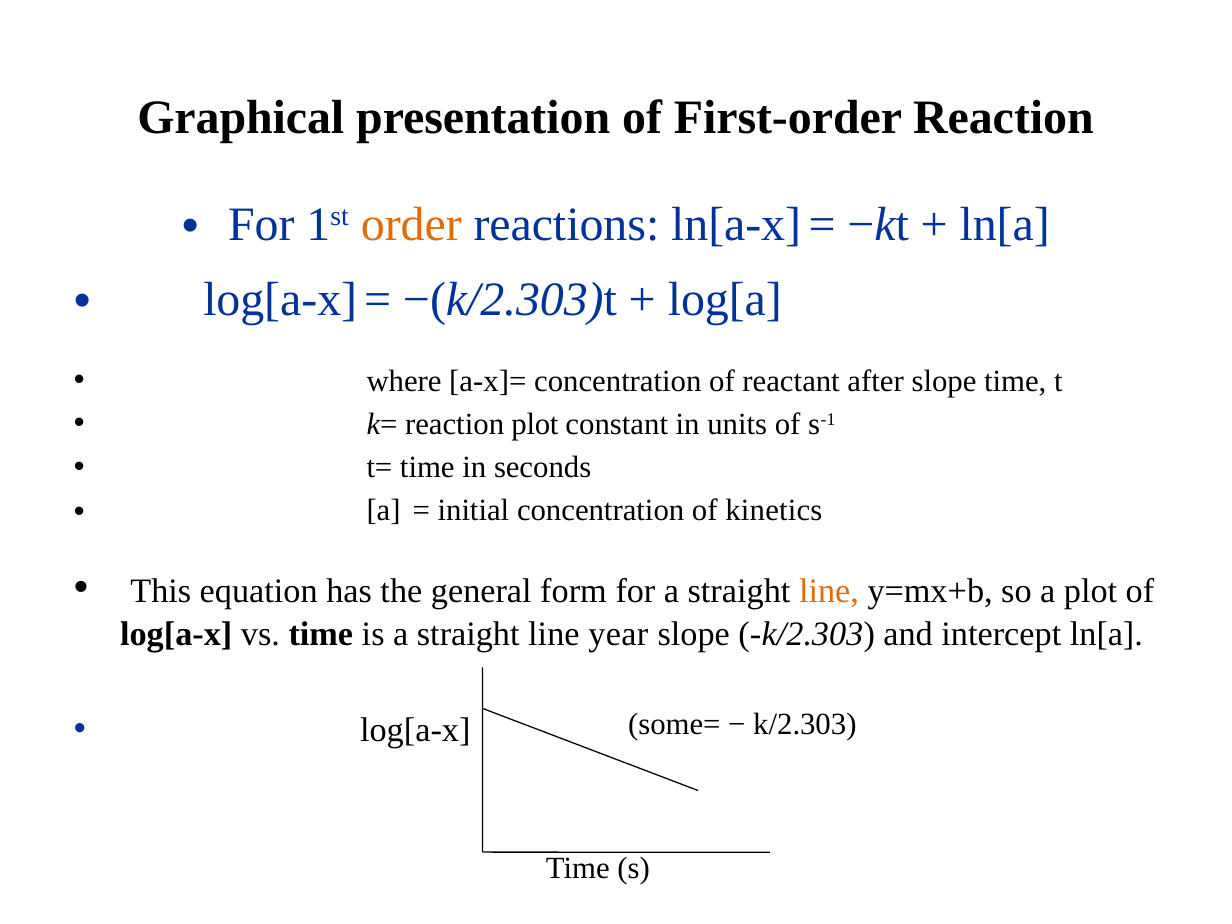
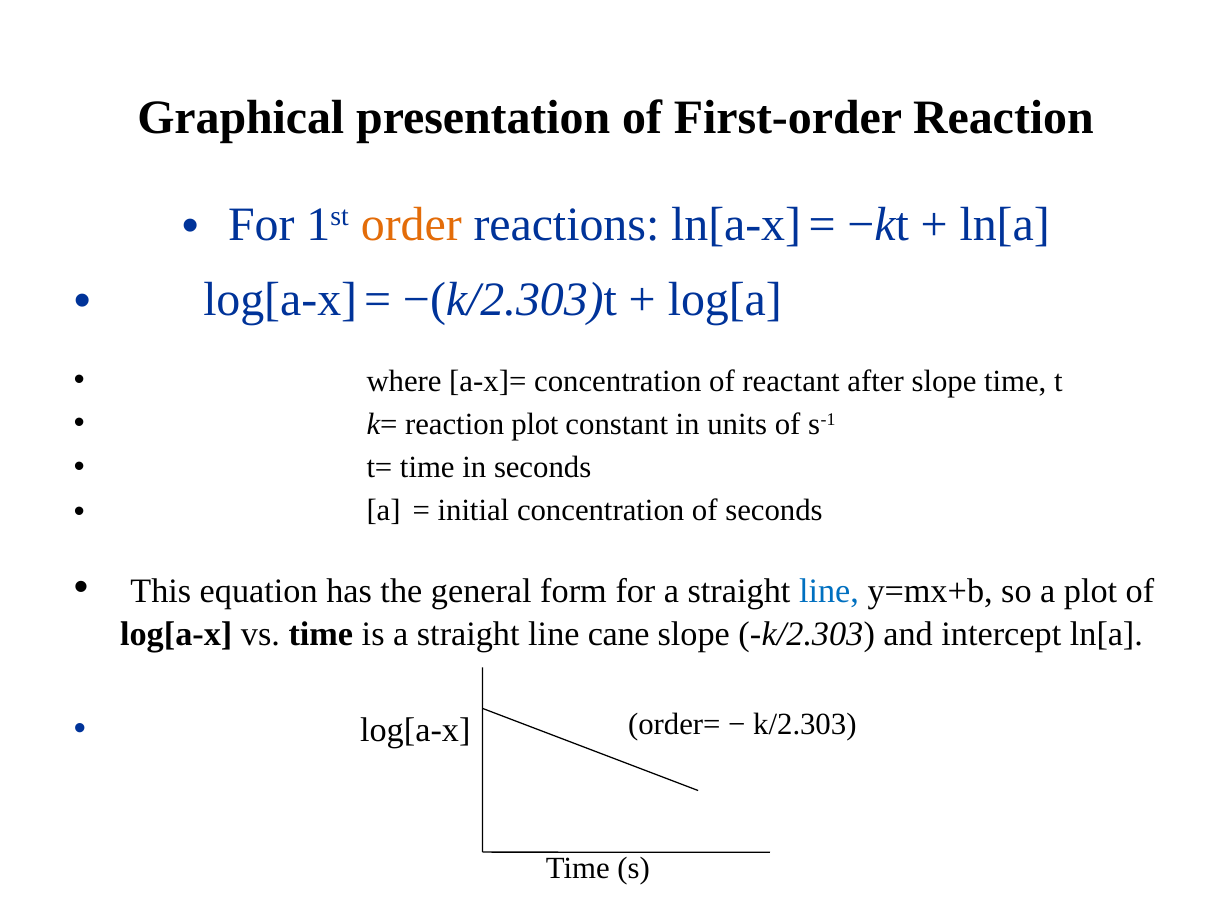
of kinetics: kinetics -> seconds (774, 511)
line colour: orange -> blue (829, 592)
year: year -> cane (619, 634)
some=: some= -> order= (674, 725)
